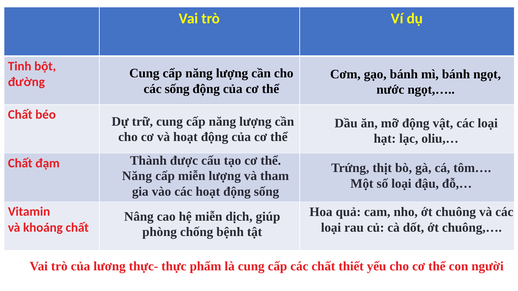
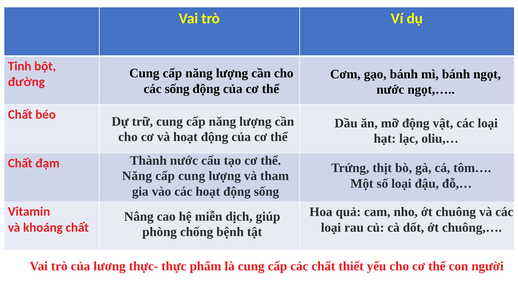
Thành được: được -> nước (184, 161)
cấp miễn: miễn -> cung (192, 176)
